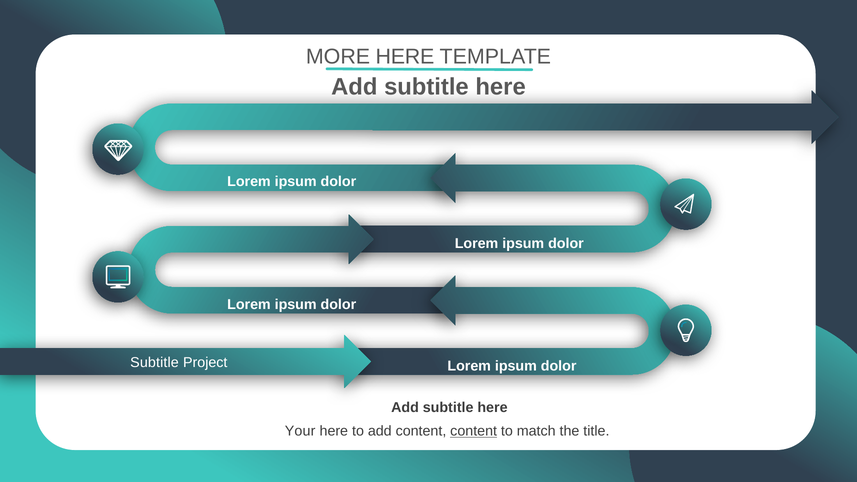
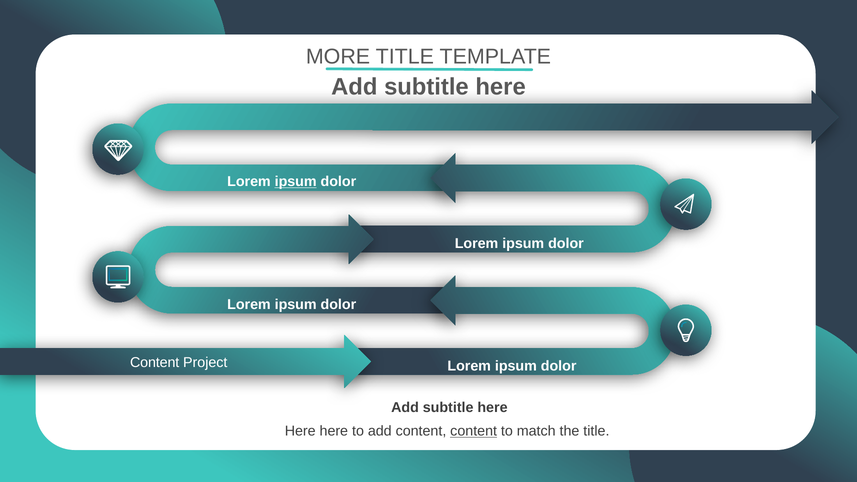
MORE HERE: HERE -> TITLE (405, 57)
ipsum underline: none -> present (296, 182)
Subtitle: Subtitle -> Content (155, 362)
Your: Your -> Here (300, 431)
